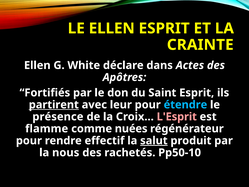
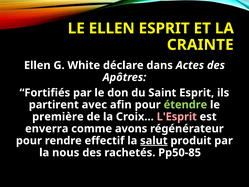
partirent underline: present -> none (54, 105)
leur: leur -> afin (121, 105)
étendre colour: light blue -> light green (185, 105)
présence: présence -> première (58, 117)
flamme: flamme -> enverra (47, 129)
nuées: nuées -> avons (131, 129)
Pp50-10: Pp50-10 -> Pp50-85 (180, 152)
